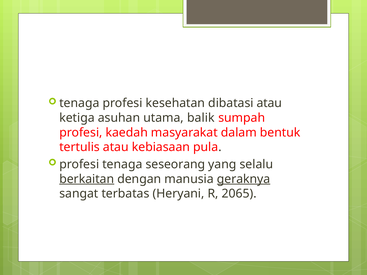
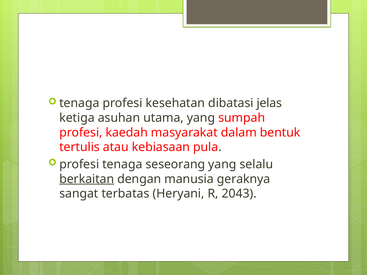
dibatasi atau: atau -> jelas (269, 103)
utama balik: balik -> yang (201, 118)
geraknya underline: present -> none (244, 179)
2065: 2065 -> 2043 (239, 194)
